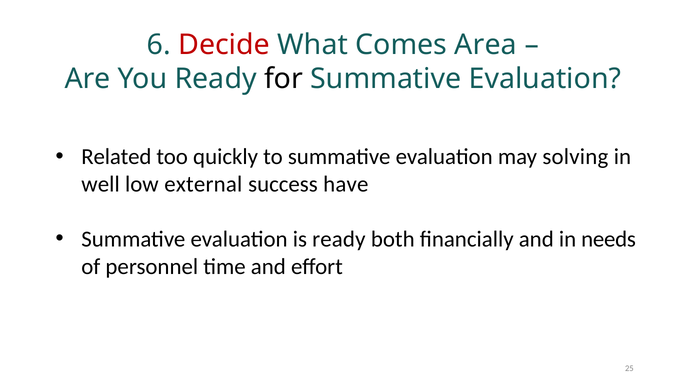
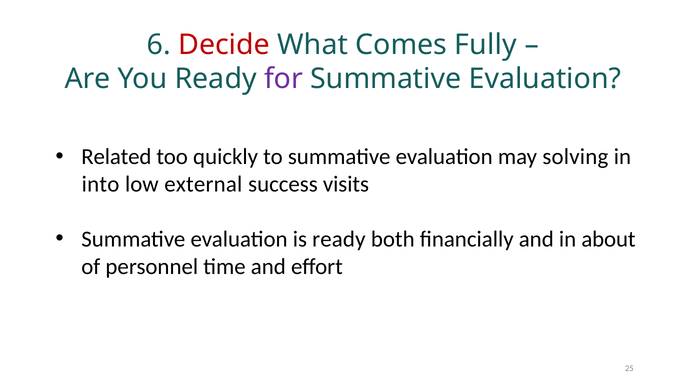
Area: Area -> Fully (486, 45)
for colour: black -> purple (283, 79)
well: well -> into (101, 184)
have: have -> visits (346, 184)
needs: needs -> about (608, 239)
